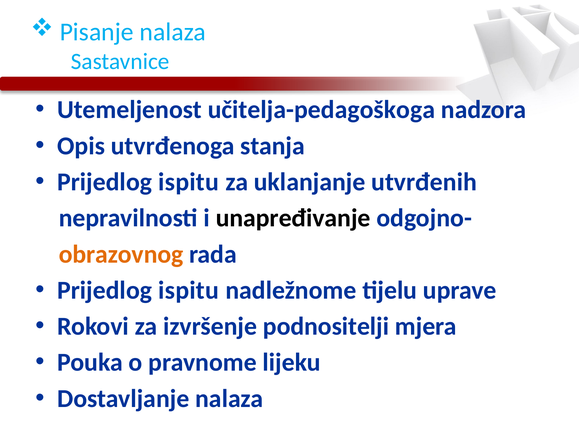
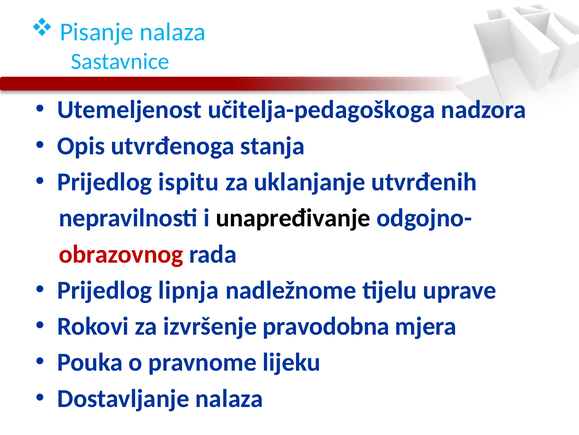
obrazovnog colour: orange -> red (121, 254)
ispitu: ispitu -> lipnja (189, 290)
podnositelji: podnositelji -> pravodobna (326, 326)
